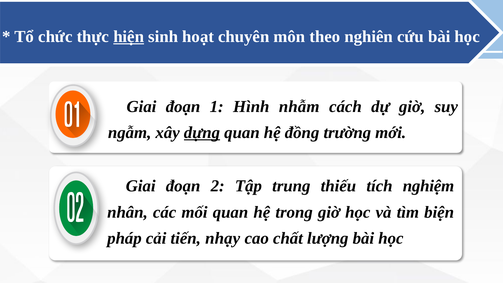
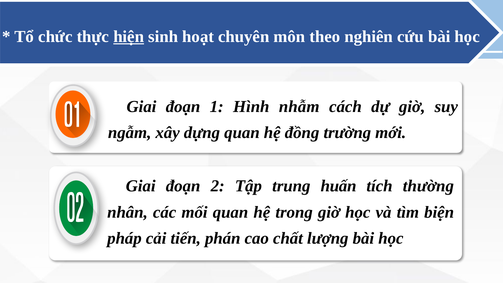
dựng underline: present -> none (202, 133)
thiếu: thiếu -> huấn (339, 186)
nghiệm: nghiệm -> thường (428, 186)
nhạy: nhạy -> phán (223, 238)
